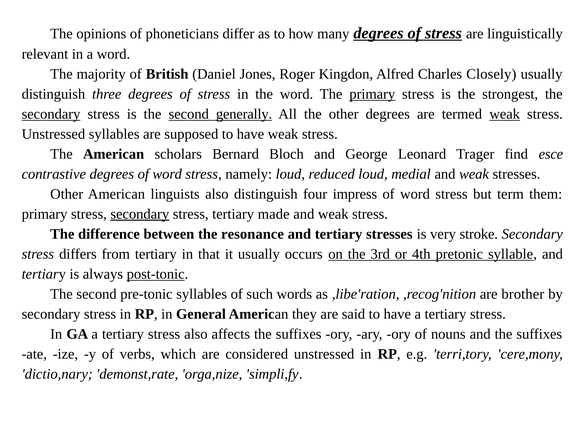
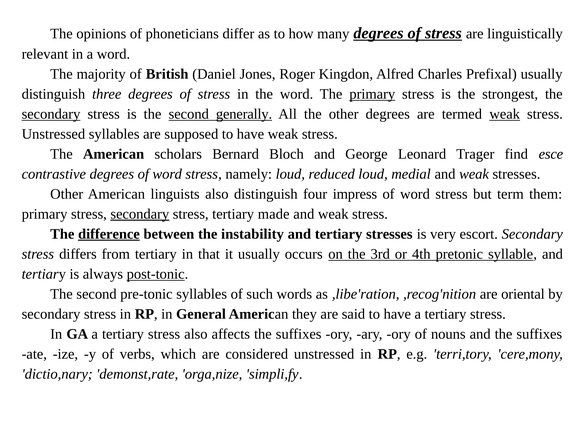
Closely: Closely -> Prefixal (491, 74)
difference underline: none -> present (109, 234)
resonance: resonance -> instability (253, 234)
stroke: stroke -> escort (479, 234)
brother: brother -> oriental (523, 294)
